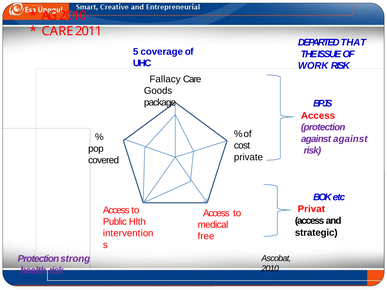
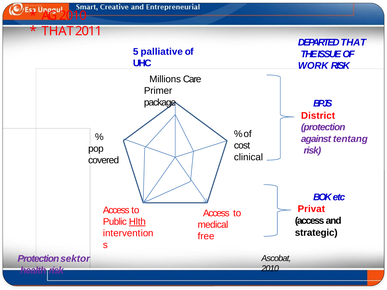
CARE: CARE -> THAT (58, 31)
coverage: coverage -> palliative (162, 52)
Fallacy: Fallacy -> Millions (165, 79)
Goods: Goods -> Primer (158, 91)
Access: Access -> District (318, 116)
against against: against -> tentang (350, 139)
private: private -> clinical (248, 157)
Hlth underline: none -> present (137, 222)
strong: strong -> sektor (75, 259)
